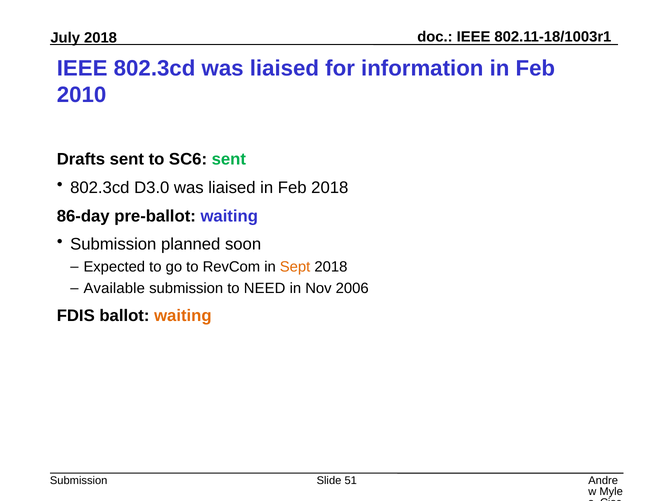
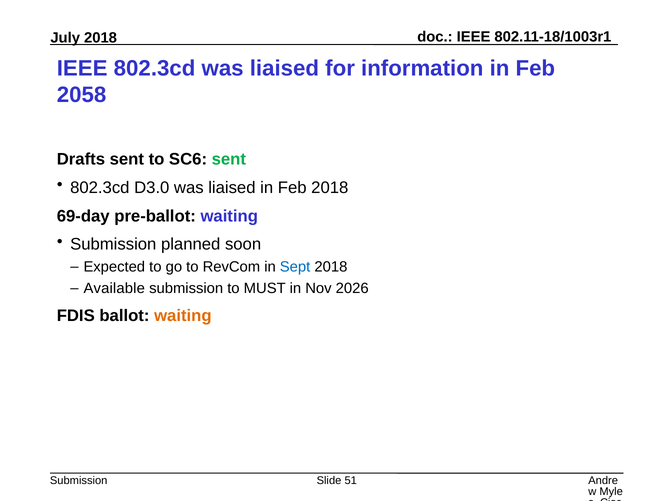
2010: 2010 -> 2058 (82, 95)
86-day: 86-day -> 69-day (83, 216)
Sept colour: orange -> blue (295, 267)
NEED: NEED -> MUST (265, 288)
2006: 2006 -> 2026 (352, 288)
